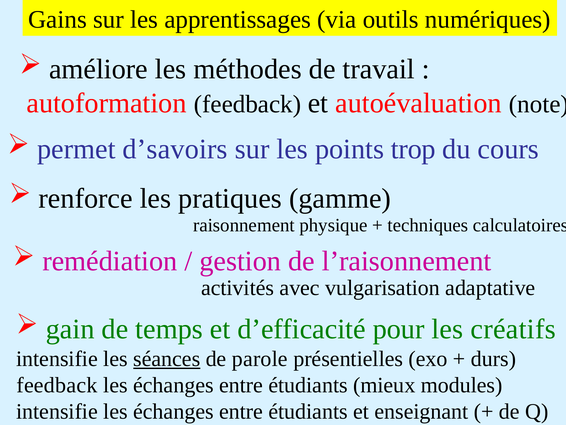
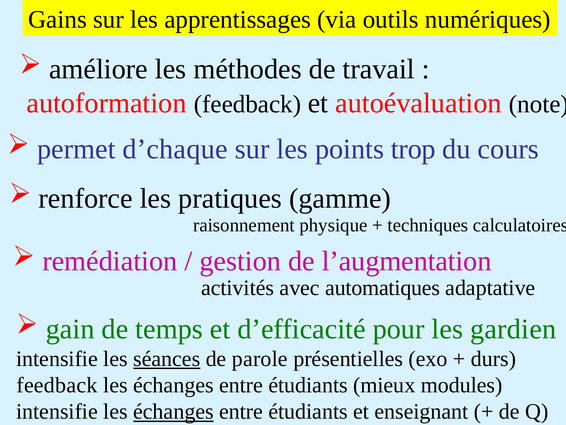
d’savoirs: d’savoirs -> d’chaque (175, 149)
l’raisonnement: l’raisonnement -> l’augmentation (407, 261)
vulgarisation: vulgarisation -> automatiques (383, 288)
créatifs: créatifs -> gardien (513, 329)
échanges underline: none -> present (173, 411)
